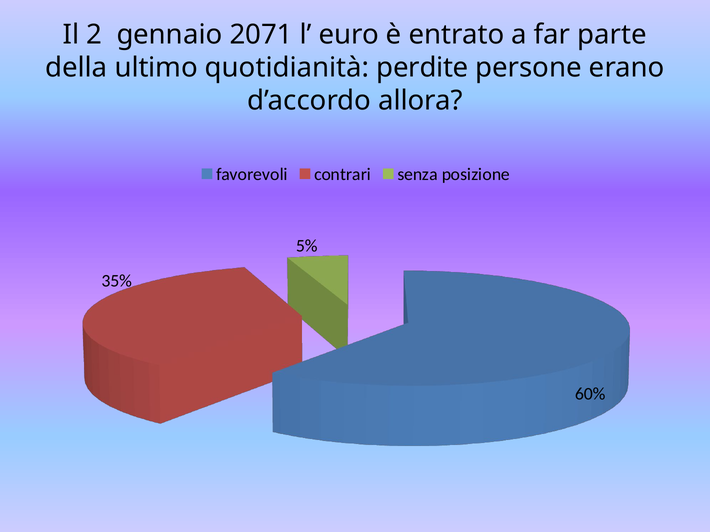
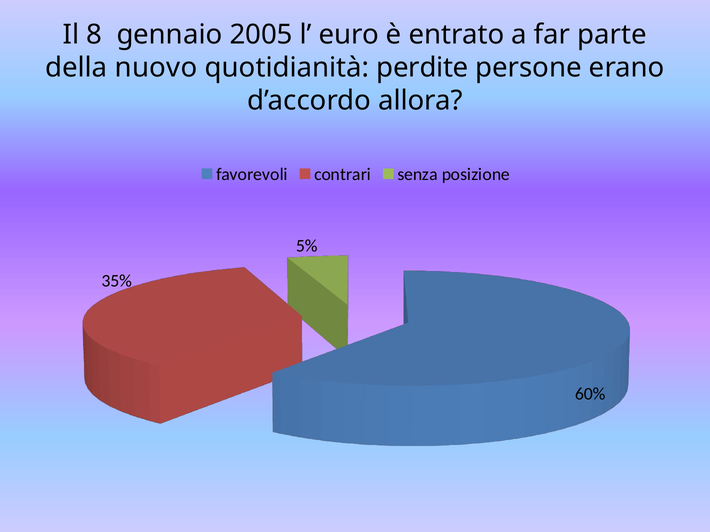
2: 2 -> 8 (94, 34)
2071: 2071 -> 2005 (261, 34)
ultimo: ultimo -> nuovo (156, 68)
